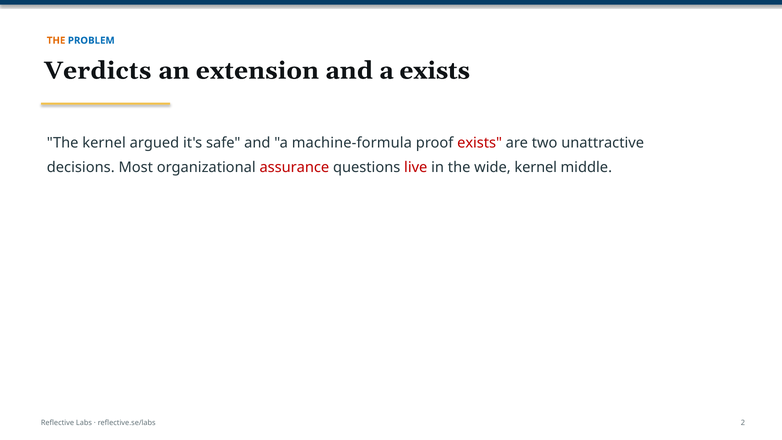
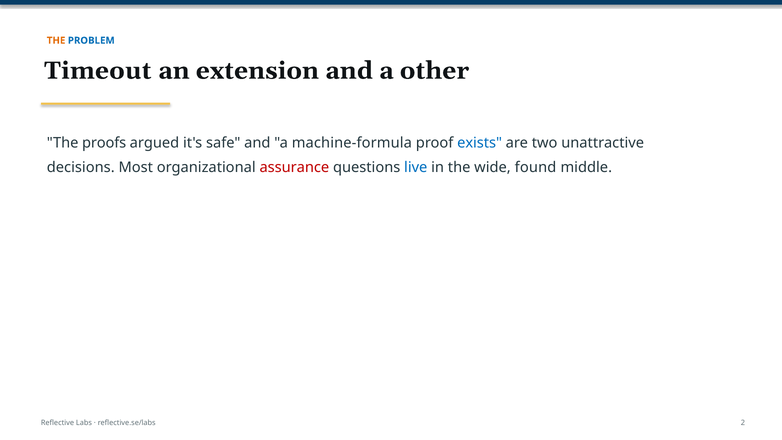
Verdicts: Verdicts -> Timeout (98, 71)
a exists: exists -> other (434, 71)
The kernel: kernel -> proofs (104, 143)
exists colour: red -> blue (480, 143)
live colour: red -> blue (416, 167)
wide kernel: kernel -> found (536, 167)
